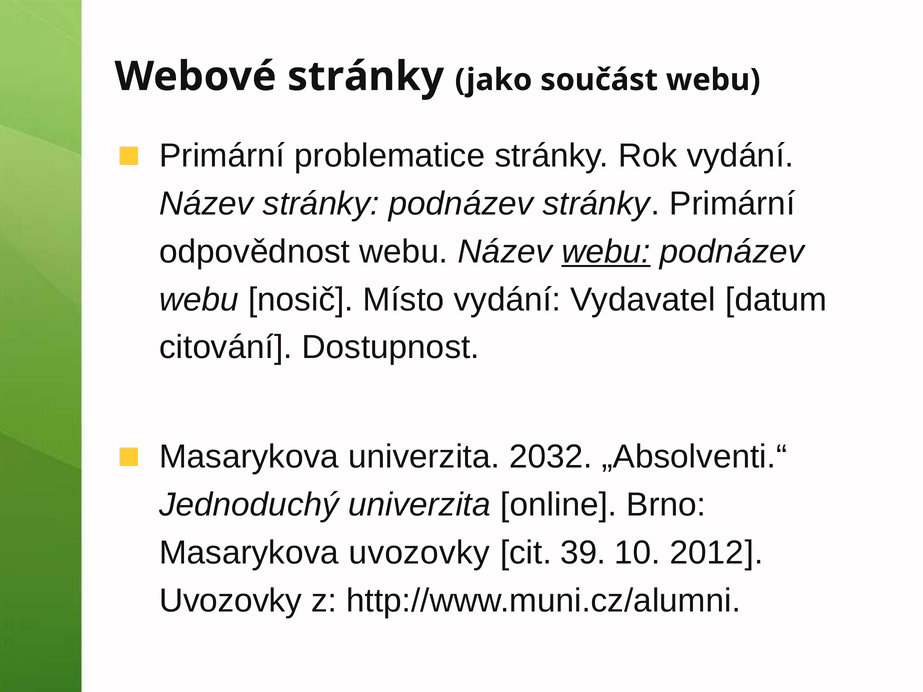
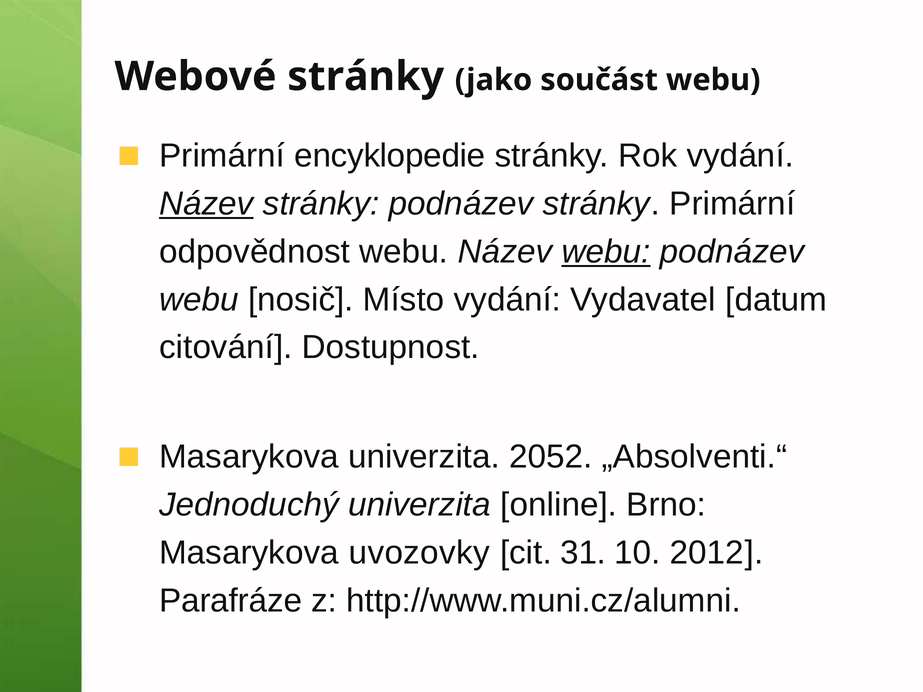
problematice: problematice -> encyklopedie (390, 156)
Název underline: none -> present (206, 204)
2032: 2032 -> 2052 (551, 457)
39: 39 -> 31 (583, 553)
Uvozovky: Uvozovky -> Parafráze (231, 601)
